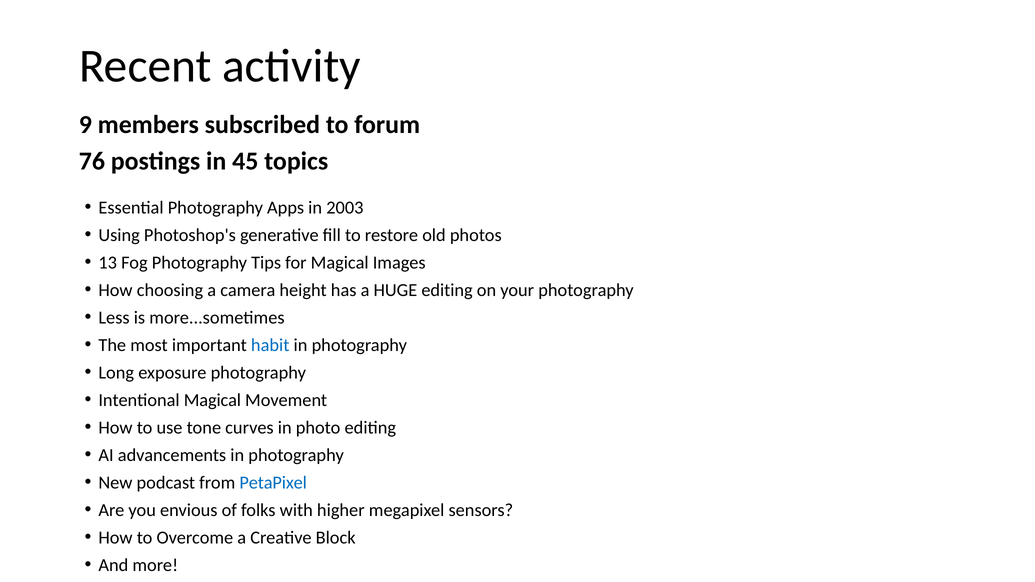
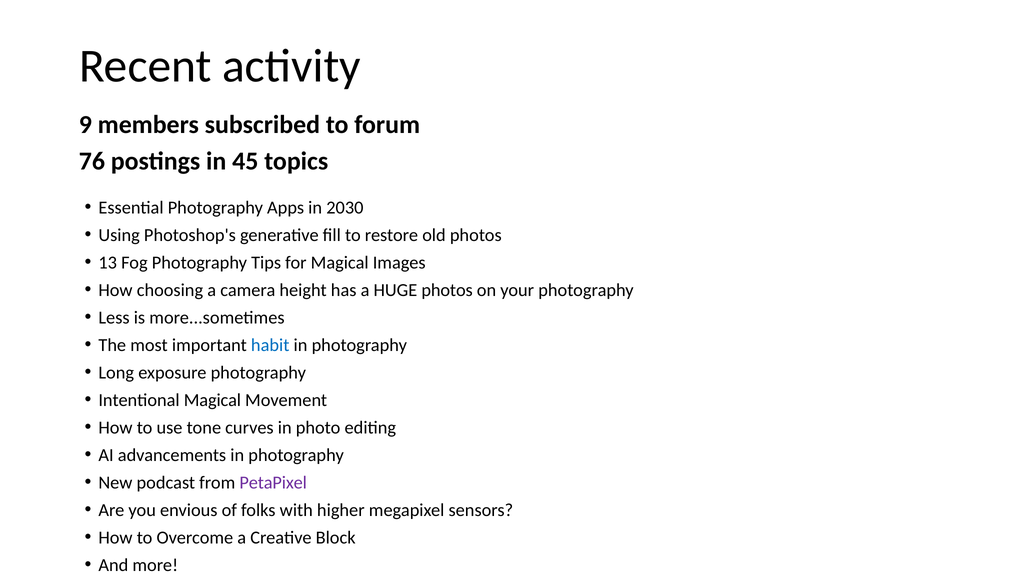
2003: 2003 -> 2030 (345, 208)
HUGE editing: editing -> photos (447, 290)
PetaPixel colour: blue -> purple (273, 483)
